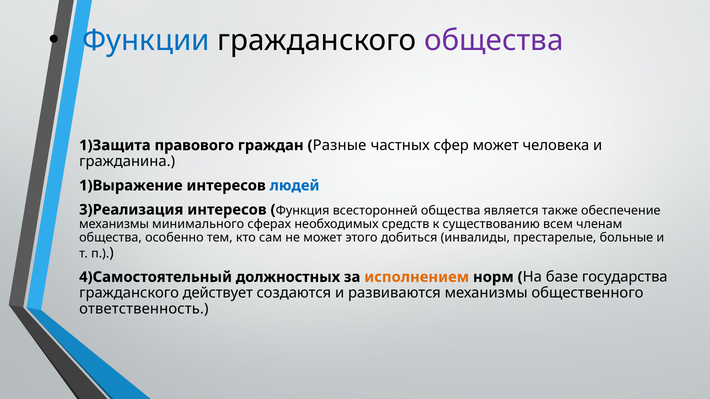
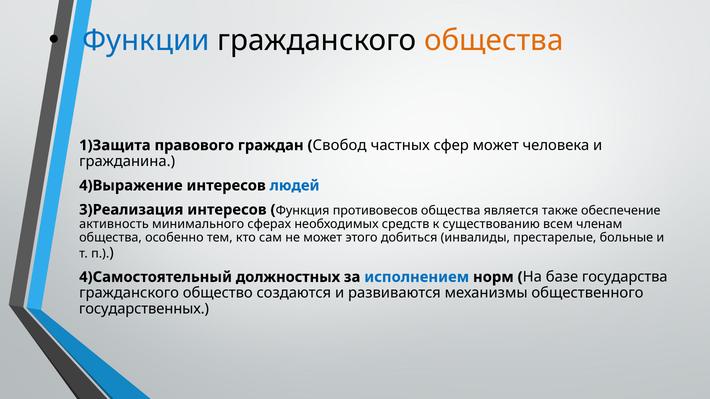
общества colour: purple -> orange (494, 41)
Разные: Разные -> Свобод (340, 145)
1)Выражение: 1)Выражение -> 4)Выражение (131, 186)
всесторонней: всесторонней -> противовесов (375, 211)
механизмы: механизмы -> активность (114, 224)
исполнением colour: orange -> blue (417, 277)
действует: действует -> общество (218, 293)
ответственность: ответственность -> государственных (144, 309)
